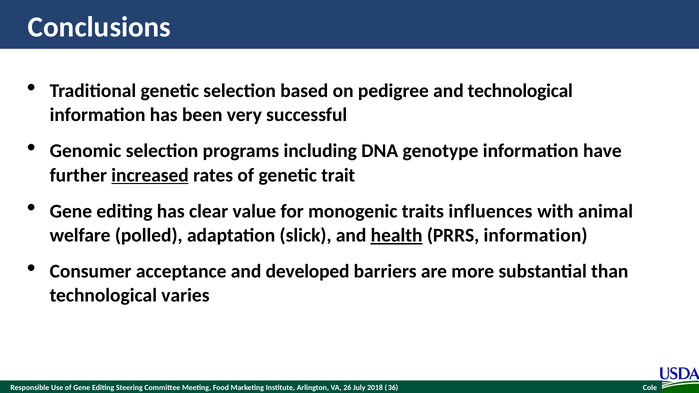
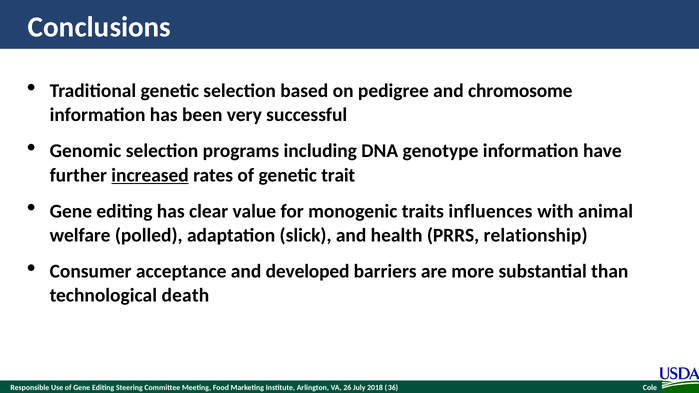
and technological: technological -> chromosome (520, 91)
health underline: present -> none (397, 236)
PRRS information: information -> relationship (536, 236)
varies: varies -> death (185, 296)
